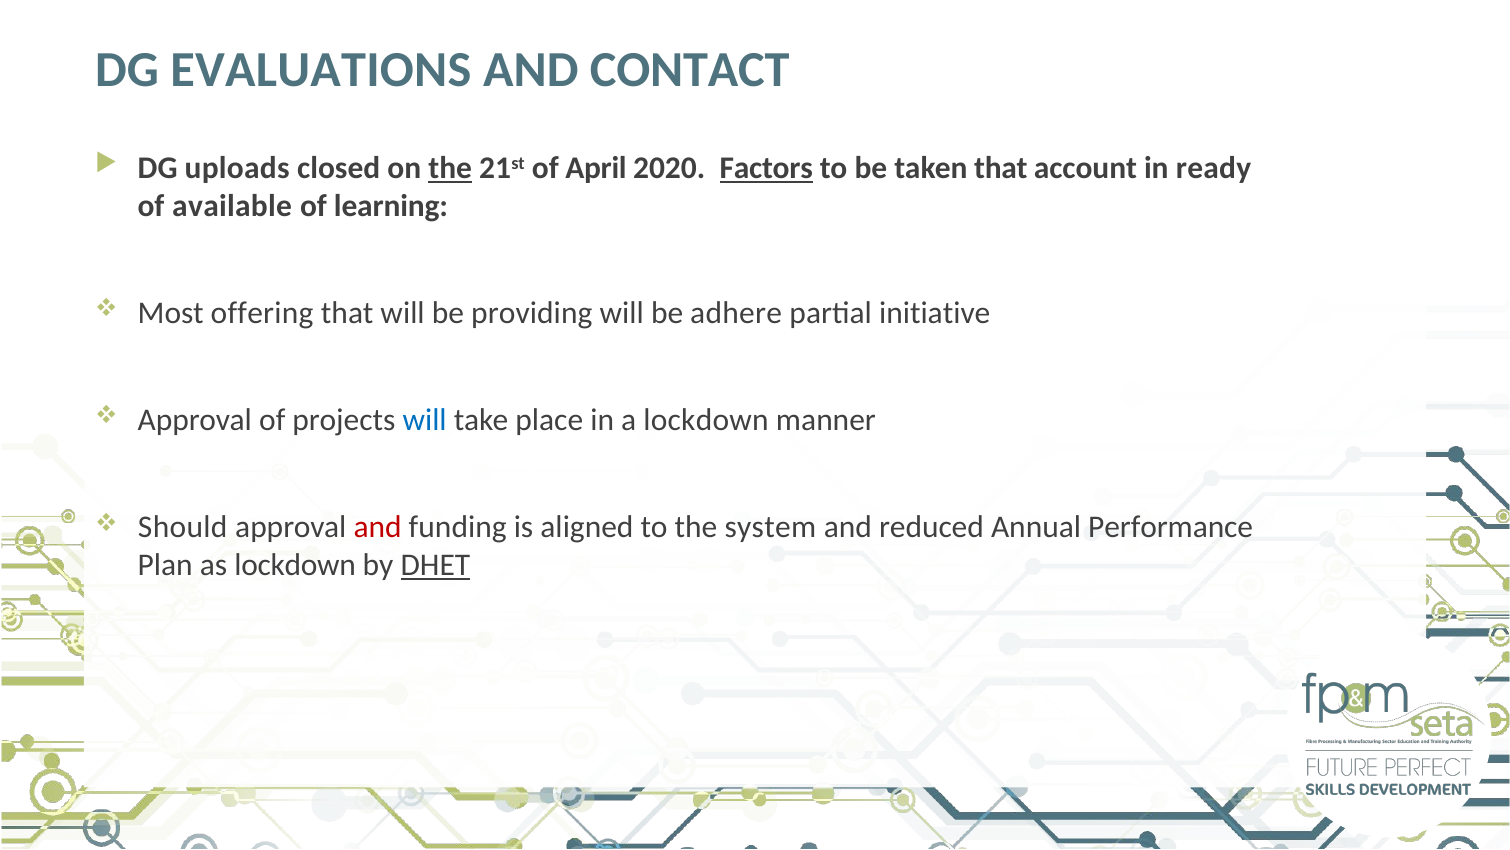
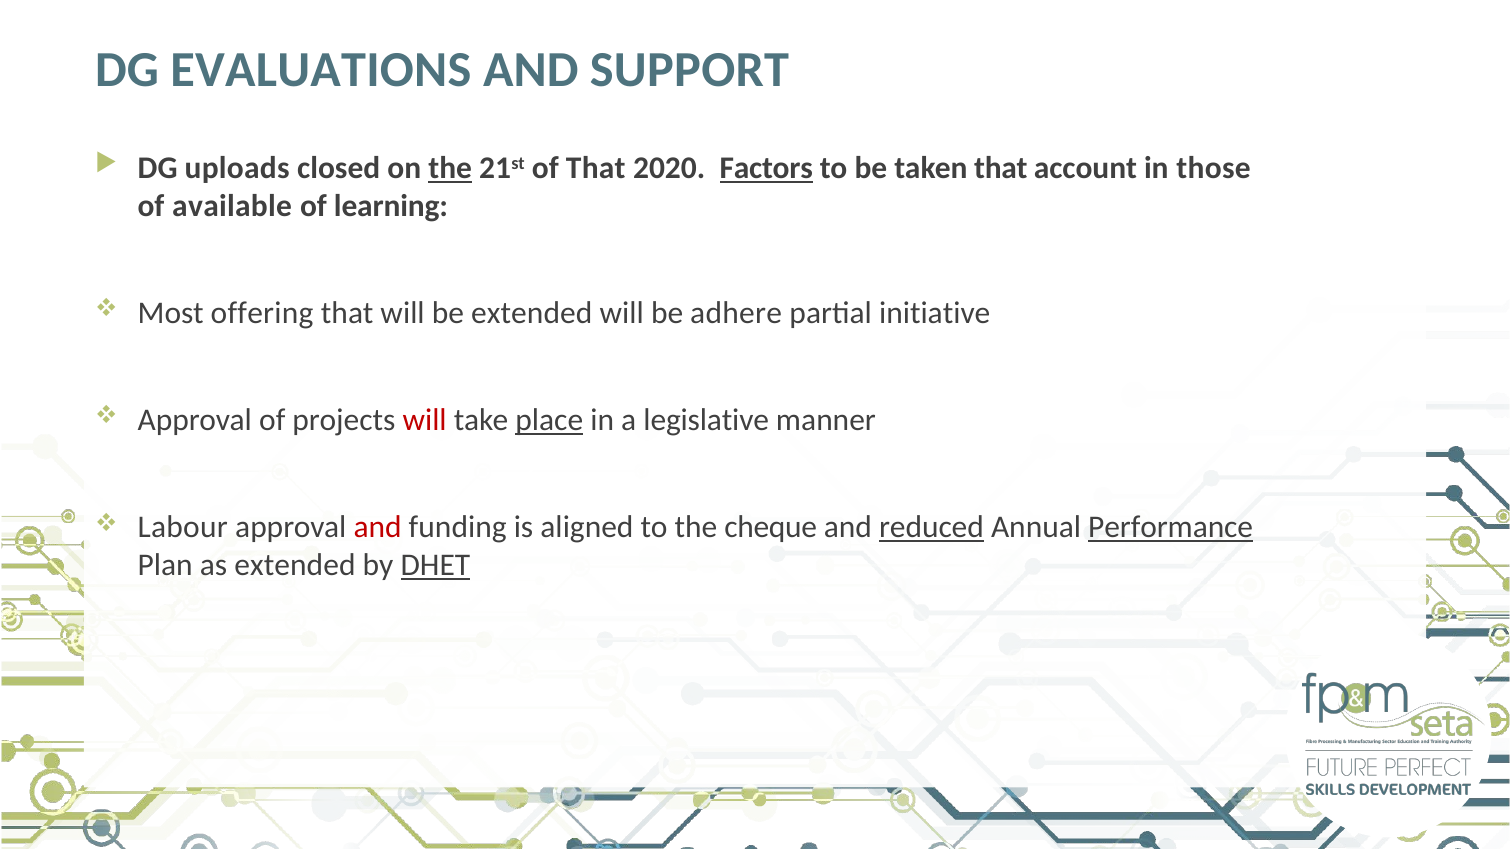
CONTACT: CONTACT -> SUPPORT (690, 70)
of April: April -> That (596, 168)
ready: ready -> those (1214, 168)
be providing: providing -> extended (532, 313)
will colour: blue -> red (425, 420)
place underline: none -> present (549, 420)
a lockdown: lockdown -> legislative (706, 420)
Should: Should -> Labour (183, 527)
system: system -> cheque (771, 527)
reduced underline: none -> present (931, 527)
Performance underline: none -> present (1171, 527)
as lockdown: lockdown -> extended (295, 565)
